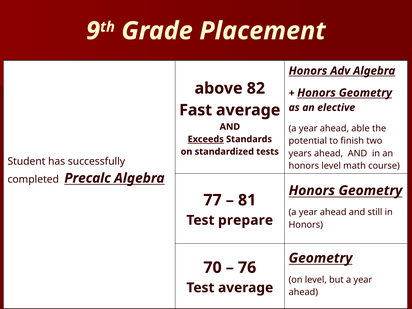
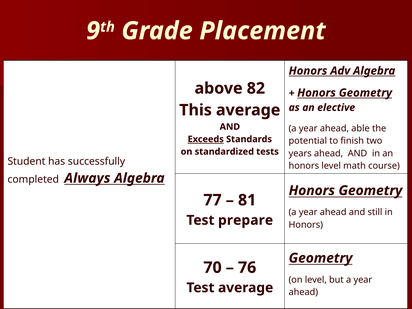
Fast: Fast -> This (196, 110)
Precalc: Precalc -> Always (87, 178)
